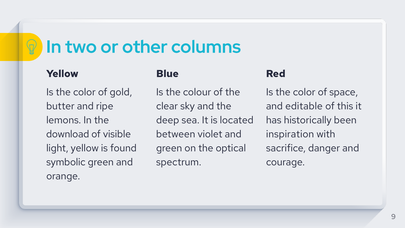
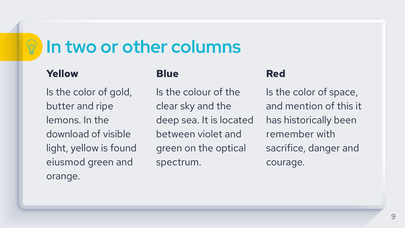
editable: editable -> mention (304, 106)
inspiration: inspiration -> remember (290, 134)
symbolic: symbolic -> eiusmod (66, 162)
